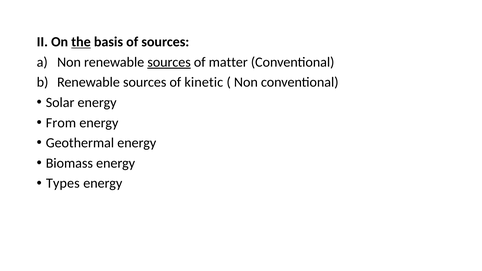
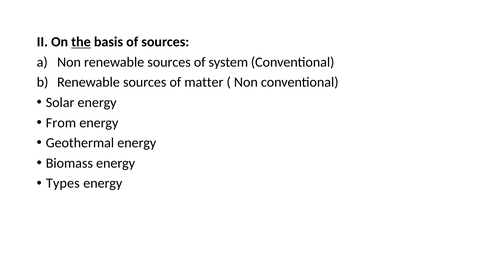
sources underline: present -> none (169, 62)
matter: matter -> system (228, 62)
kinetic: kinetic -> matter (204, 82)
